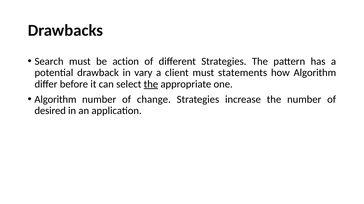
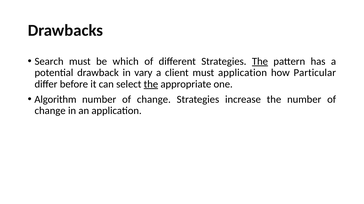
action: action -> which (126, 62)
The underline: none -> present (260, 62)
must statements: statements -> application (243, 73)
how Algorithm: Algorithm -> Particular (315, 73)
desired: desired -> change (50, 111)
